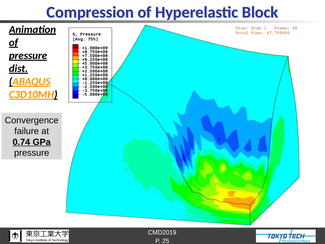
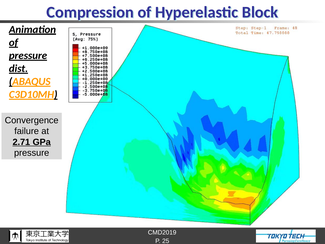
0.74: 0.74 -> 2.71 (21, 142)
